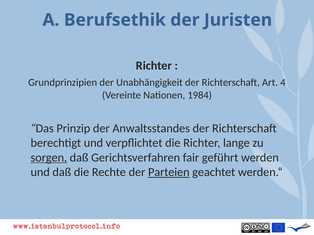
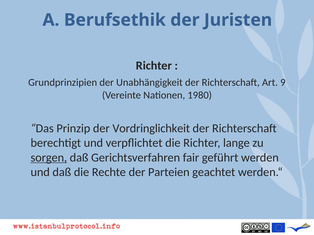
4: 4 -> 9 (283, 83)
1984: 1984 -> 1980 (200, 95)
Anwaltsstandes: Anwaltsstandes -> Vordringlichkeit (151, 129)
Parteien underline: present -> none (169, 173)
